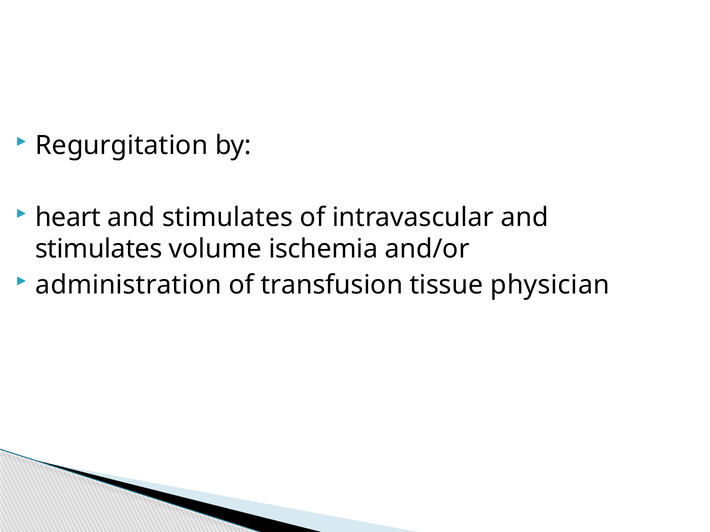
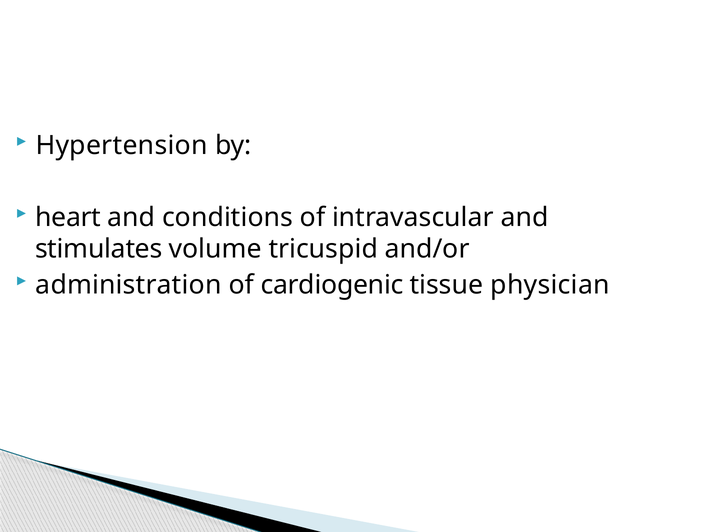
Regurgitation: Regurgitation -> Hypertension (122, 146)
stimulates: stimulates -> conditions (228, 217)
ischemia: ischemia -> tricuspid (323, 249)
transfusion: transfusion -> cardiogenic (332, 285)
